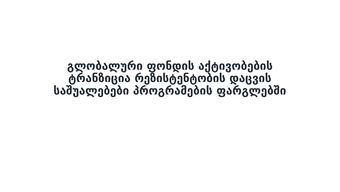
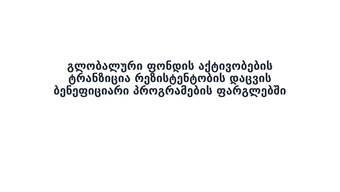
საშუალებები: საშუალებები -> ბენეფიციარი (91, 90)
